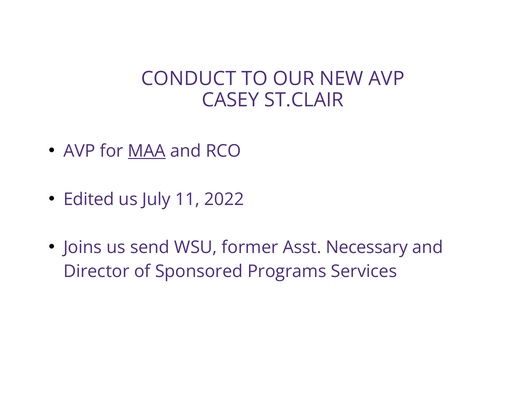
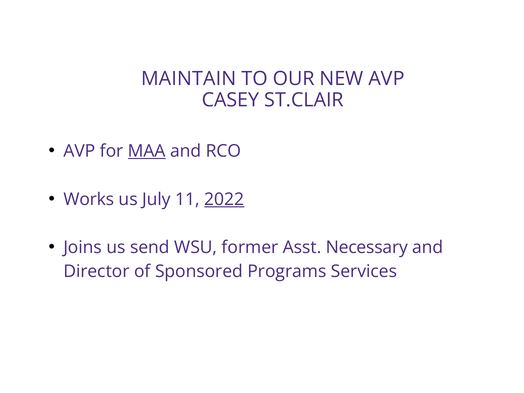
CONDUCT: CONDUCT -> MAINTAIN (189, 79)
Edited: Edited -> Works (89, 199)
2022 underline: none -> present (224, 199)
